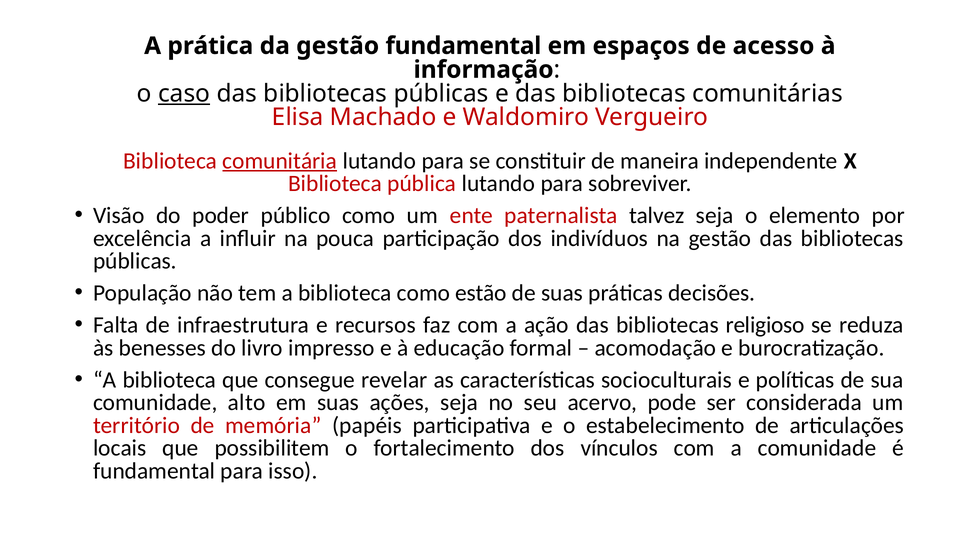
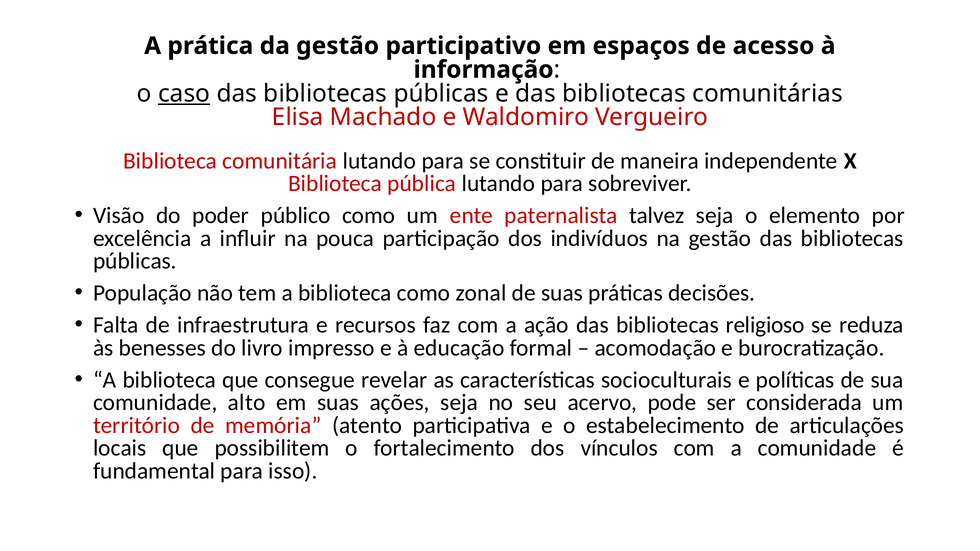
gestão fundamental: fundamental -> participativo (463, 46)
comunitária underline: present -> none (280, 161)
estão: estão -> zonal (481, 293)
papéis: papéis -> atento (367, 426)
